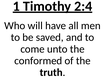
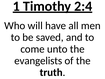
conformed: conformed -> evangelists (38, 61)
